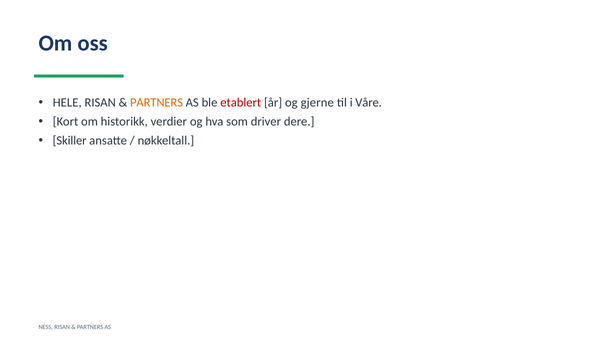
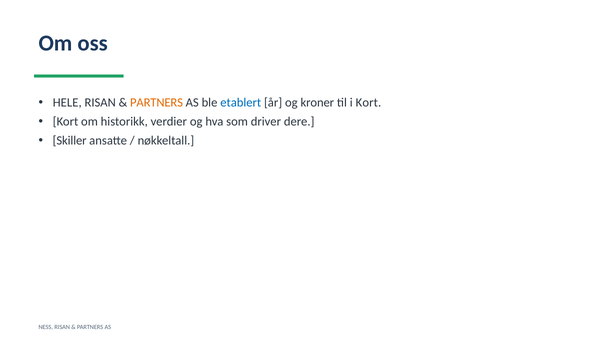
etablert colour: red -> blue (241, 103)
gjerne: gjerne -> kroner (317, 103)
i Våre: Våre -> Kort (368, 103)
